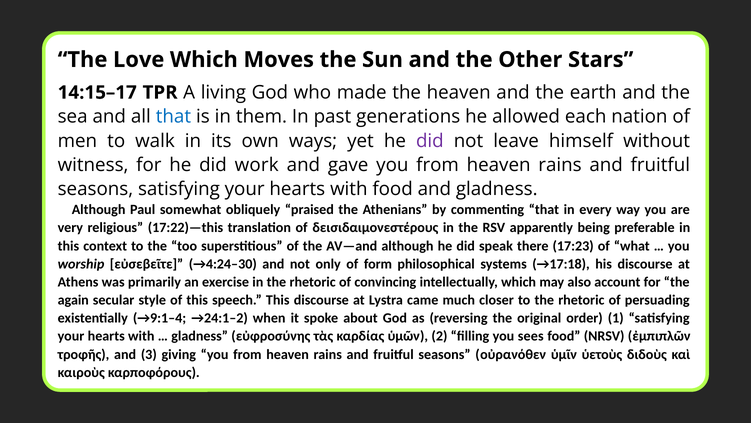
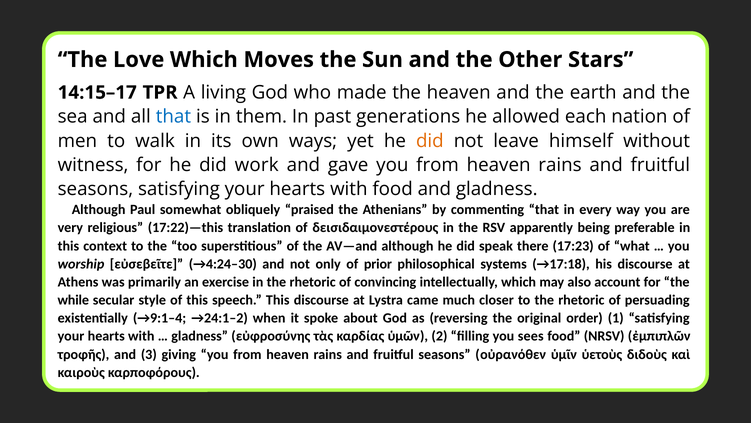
did colour: purple -> orange (430, 141)
form: form -> prior (378, 264)
again: again -> while (73, 300)
